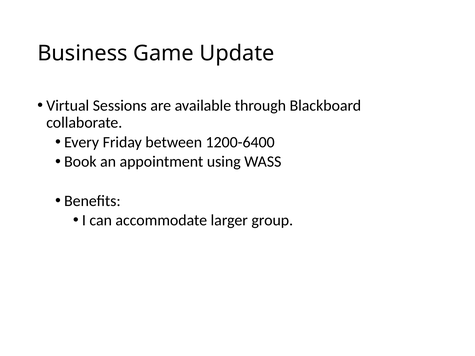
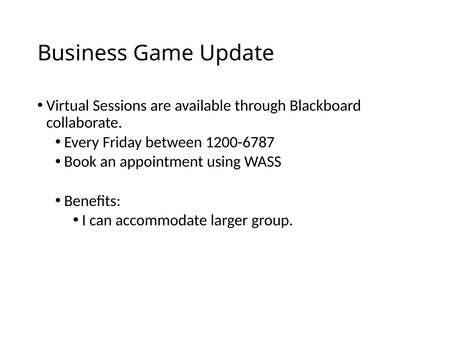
1200-6400: 1200-6400 -> 1200-6787 (240, 142)
